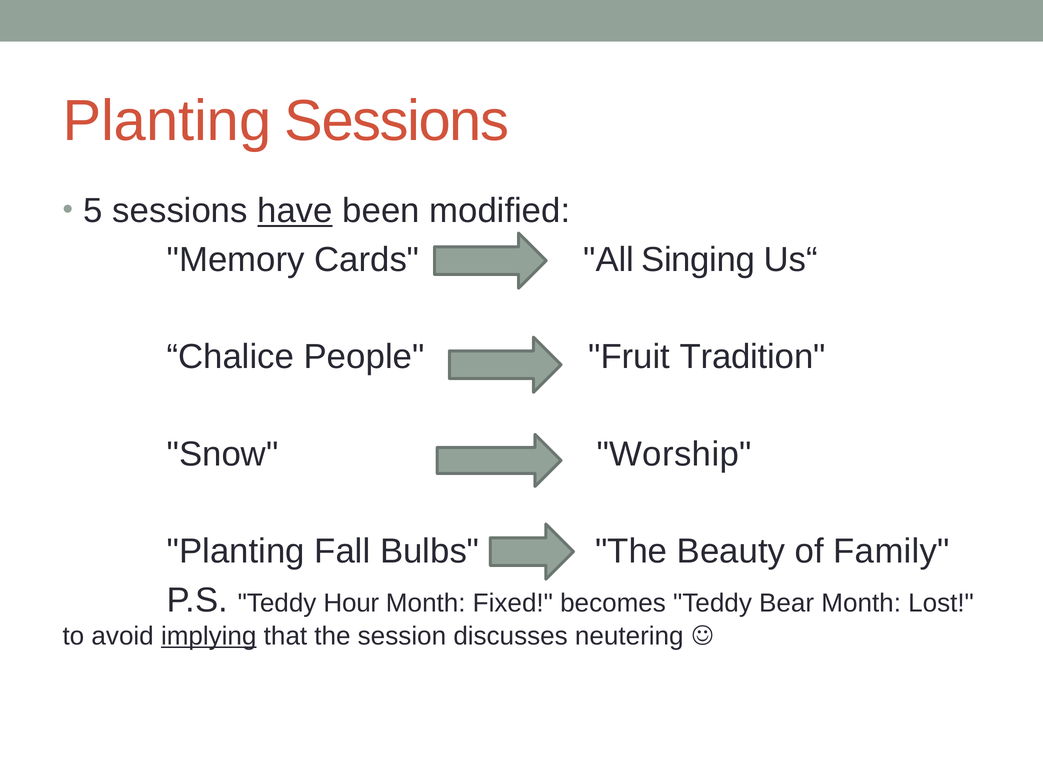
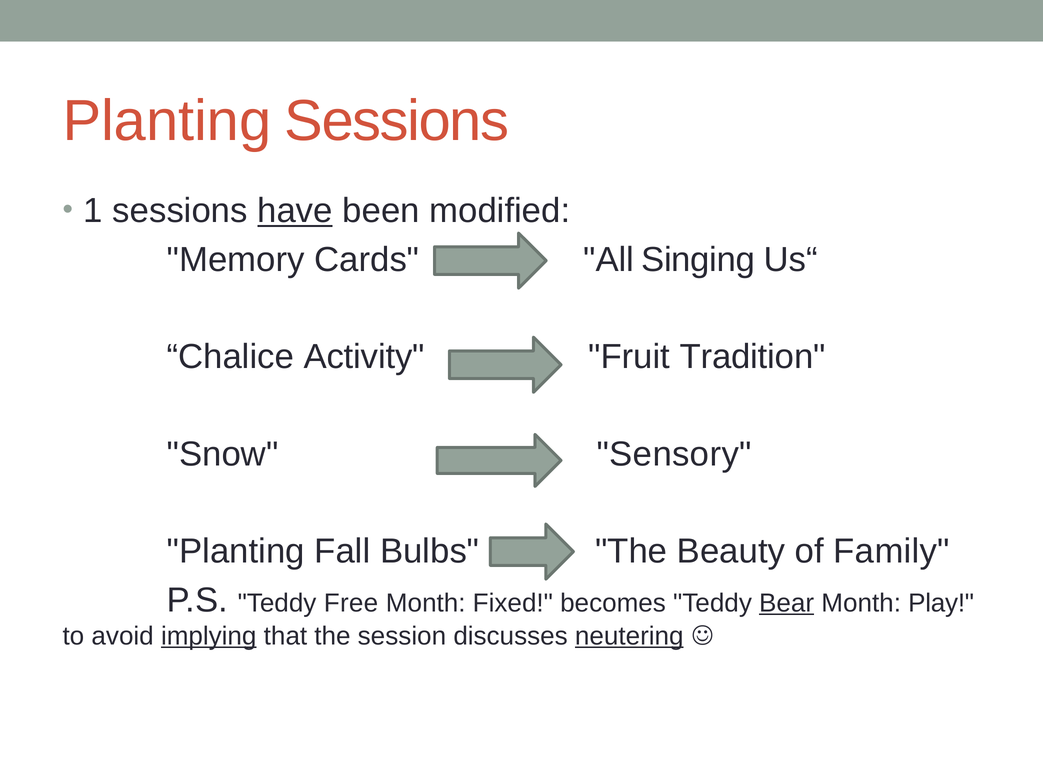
5: 5 -> 1 (93, 211)
People: People -> Activity (364, 357)
Worship: Worship -> Sensory (674, 454)
Hour: Hour -> Free (351, 603)
Bear underline: none -> present (787, 603)
Lost: Lost -> Play (941, 603)
neutering underline: none -> present (629, 636)
